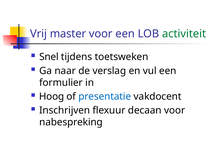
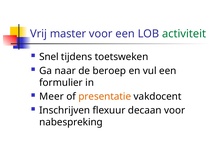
verslag: verslag -> beroep (109, 71)
Hoog: Hoog -> Meer (52, 96)
presentatie colour: blue -> orange (105, 96)
